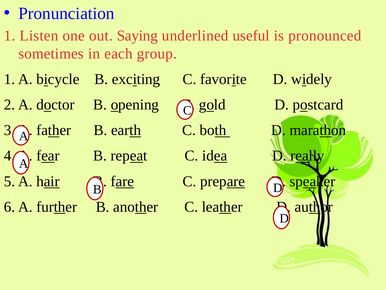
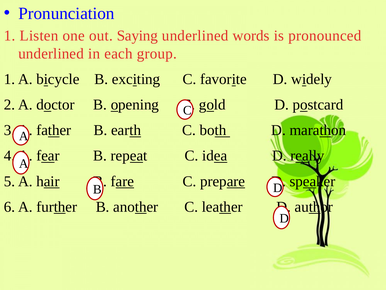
useful: useful -> words (251, 36)
sometimes: sometimes -> underlined (51, 54)
